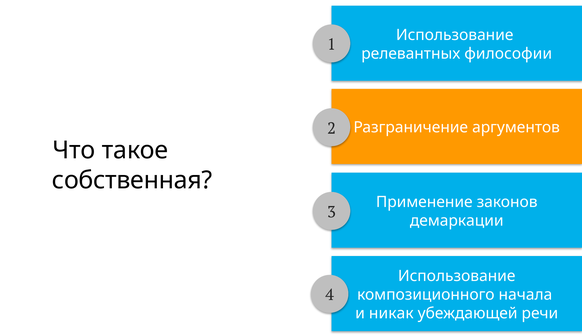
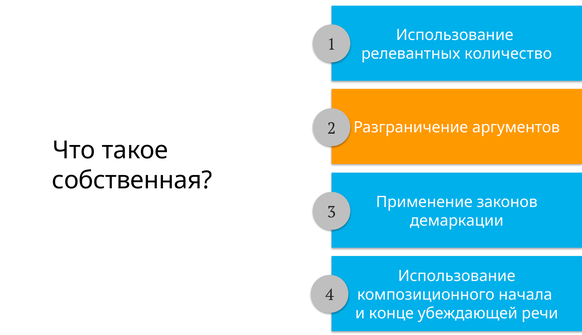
философии: философии -> количество (508, 54)
никак: никак -> конце (391, 313)
